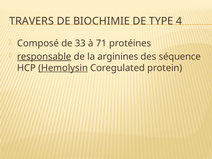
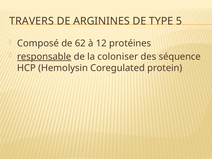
BIOCHIMIE: BIOCHIMIE -> ARGININES (101, 21)
4: 4 -> 5 (179, 21)
33: 33 -> 62 (80, 43)
71: 71 -> 12 (101, 43)
arginines: arginines -> coloniser (118, 57)
Hemolysin underline: present -> none (63, 68)
